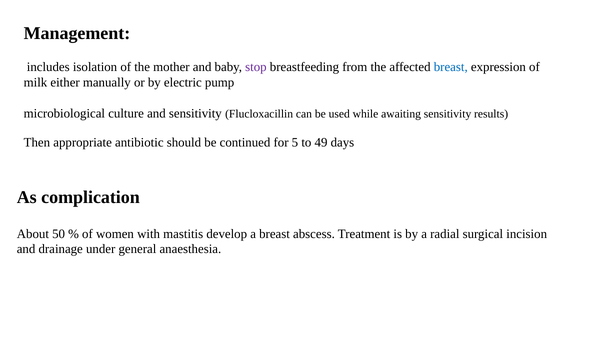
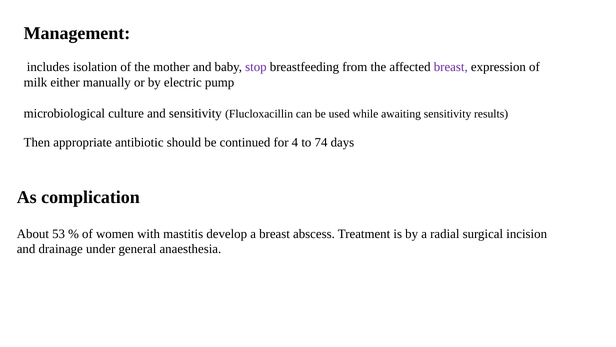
breast colour: blue -> purple (451, 67)
5: 5 -> 4 (295, 143)
49: 49 -> 74 (321, 143)
50: 50 -> 53 (59, 234)
